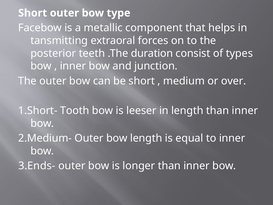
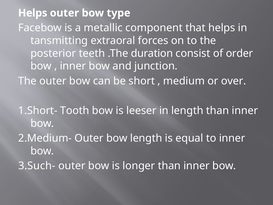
Short: Short -> Helps (33, 13)
types: types -> order (239, 53)
3.Ends-: 3.Ends- -> 3.Such- (37, 166)
